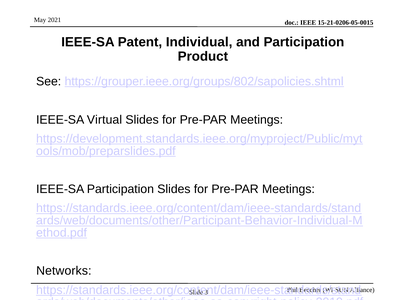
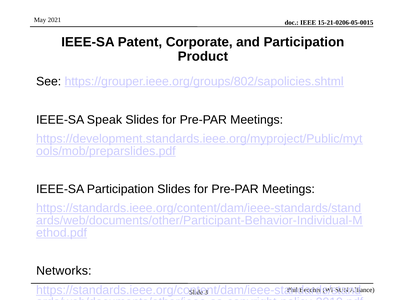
Individual: Individual -> Corporate (199, 42)
Virtual: Virtual -> Speak (104, 120)
